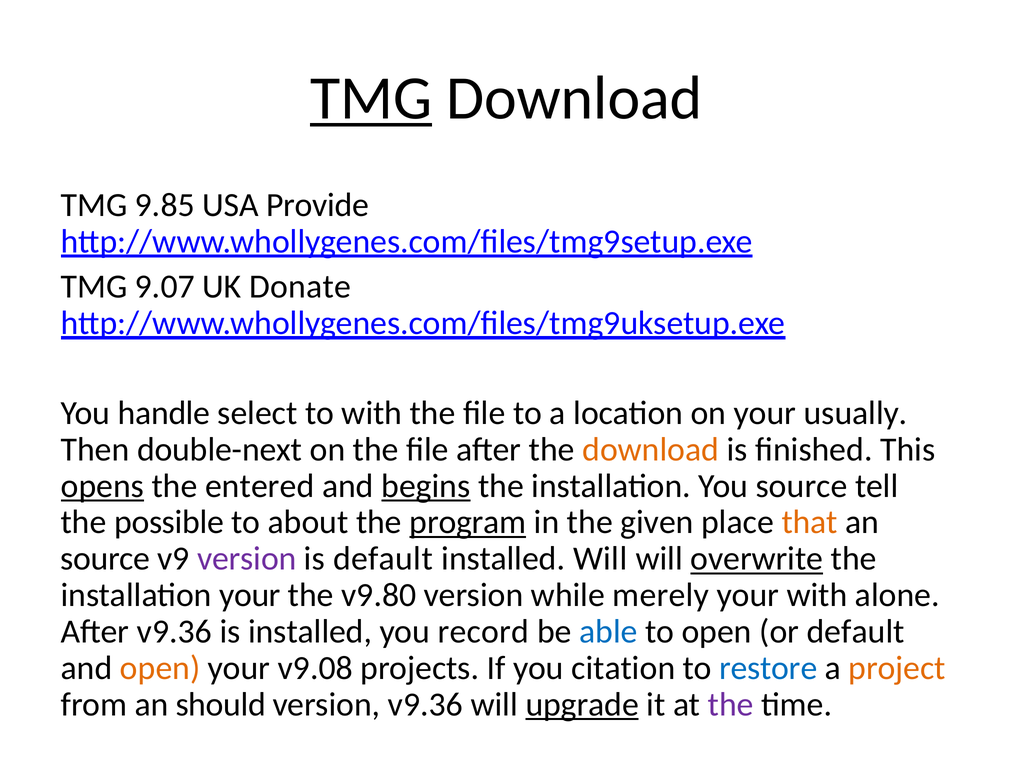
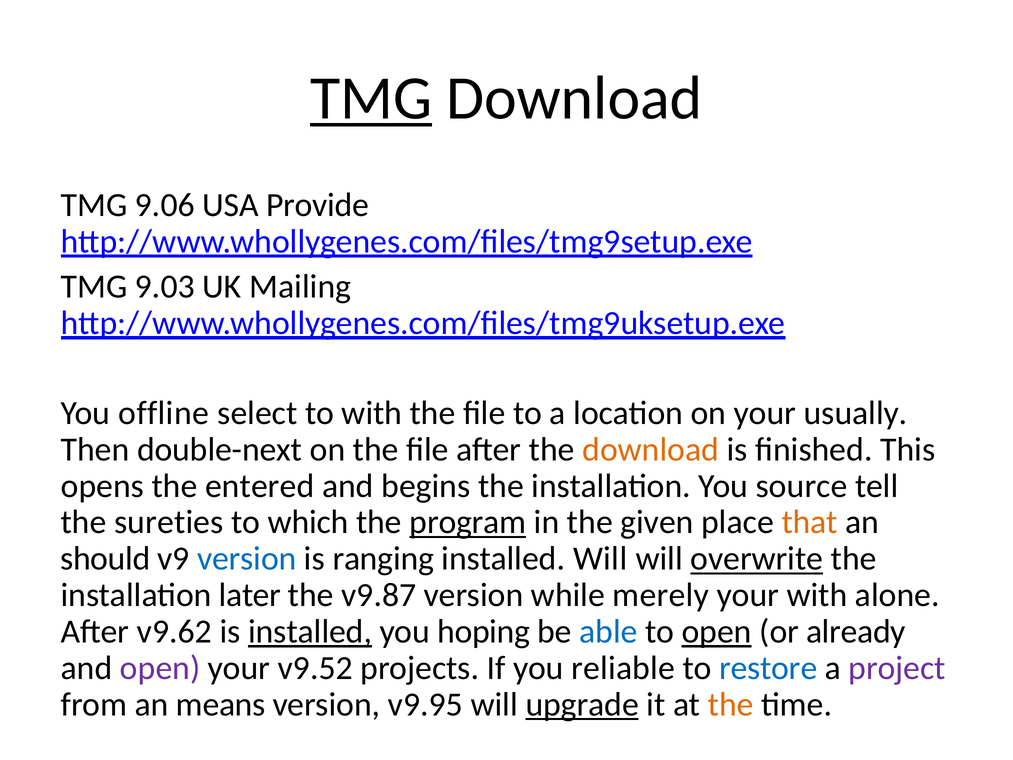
9.85: 9.85 -> 9.06 (165, 205)
9.07: 9.07 -> 9.03 (165, 287)
Donate: Donate -> Mailing (300, 287)
handle: handle -> offline (164, 413)
opens underline: present -> none (102, 486)
begins underline: present -> none (426, 486)
possible: possible -> sureties (169, 522)
about: about -> which (308, 522)
source: source -> should (105, 559)
version colour: purple -> blue (247, 559)
is default: default -> ranging (383, 559)
installation your: your -> later (250, 595)
v9.80: v9.80 -> v9.87 (379, 595)
After v9.36: v9.36 -> v9.62 (174, 632)
installed underline: none -> present (310, 632)
record: record -> hoping (484, 632)
open underline: none -> present (717, 632)
or default: default -> already (856, 632)
open colour: orange -> purple (160, 668)
v9.08: v9.08 -> v9.52 (315, 668)
citation: citation -> reliable (623, 668)
project colour: orange -> purple (897, 668)
should: should -> means (221, 704)
version v9.36: v9.36 -> v9.95 (425, 704)
the colour: purple -> orange (731, 704)
